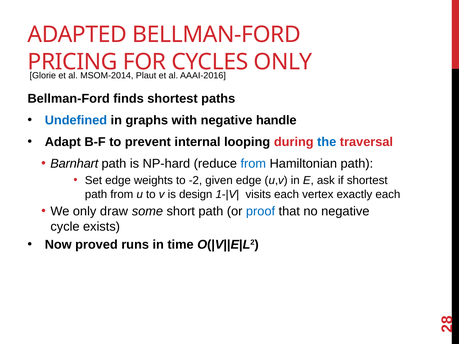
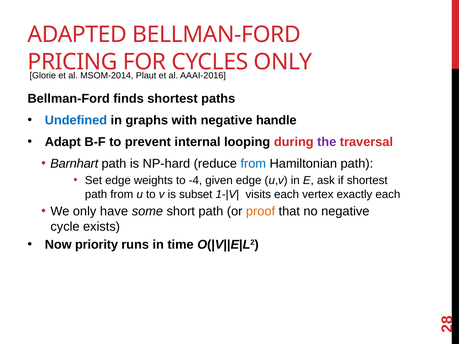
the colour: blue -> purple (327, 142)
-2: -2 -> -4 (195, 181)
design: design -> subset (196, 194)
draw: draw -> have (114, 212)
proof colour: blue -> orange (261, 212)
proved: proved -> priority (97, 245)
